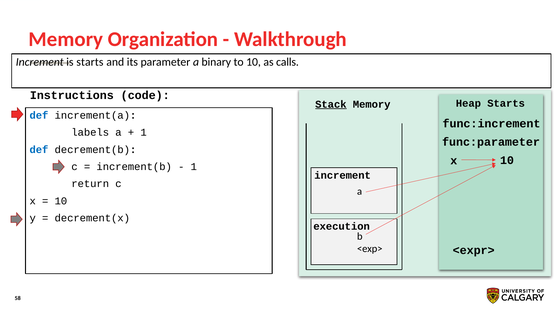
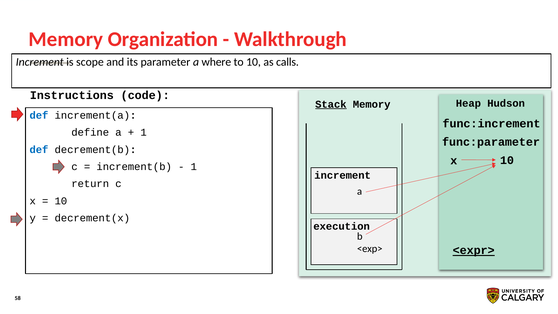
is starts: starts -> scope (90, 62)
binary: binary -> where (216, 62)
Heap Starts: Starts -> Hudson (506, 103)
labels: labels -> define (90, 132)
<expr> underline: none -> present (474, 250)
